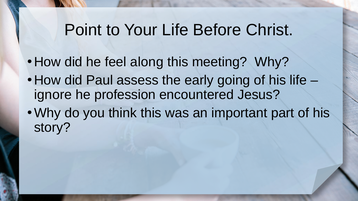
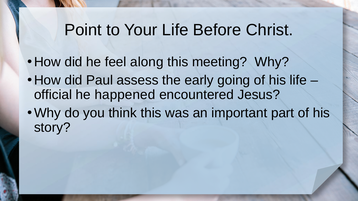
ignore: ignore -> official (53, 95)
profession: profession -> happened (125, 95)
